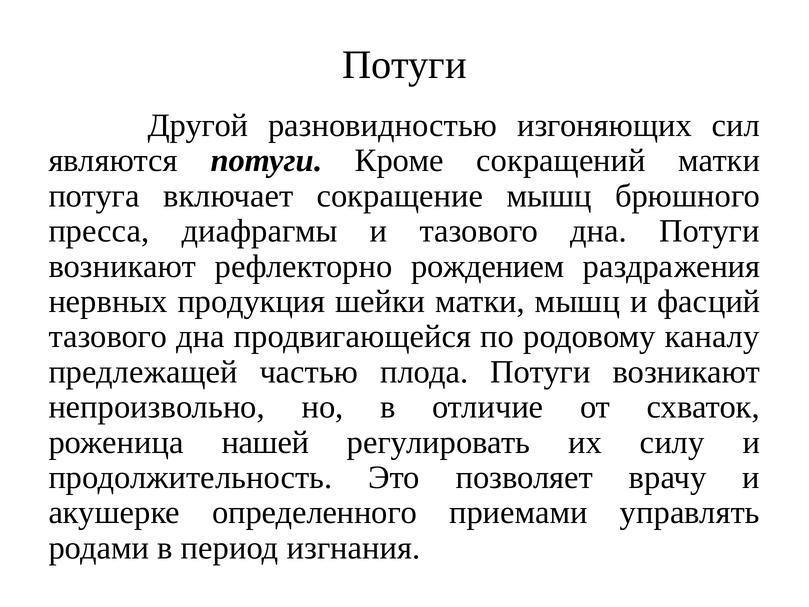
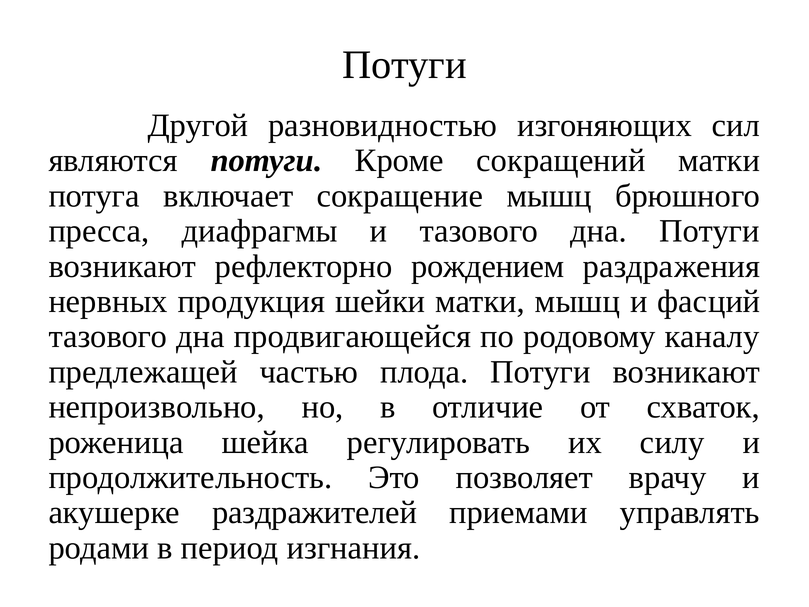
нашей: нашей -> шейка (265, 442)
определенного: определенного -> раздражителей (315, 513)
